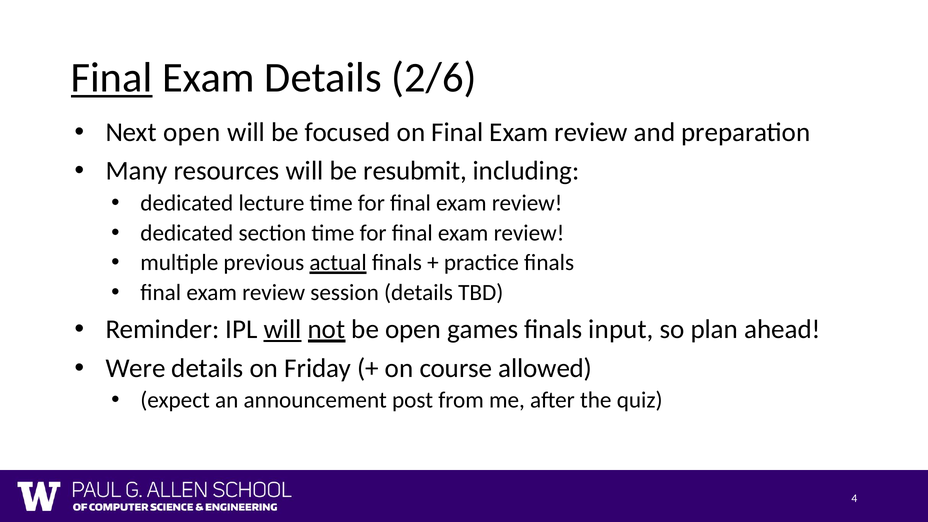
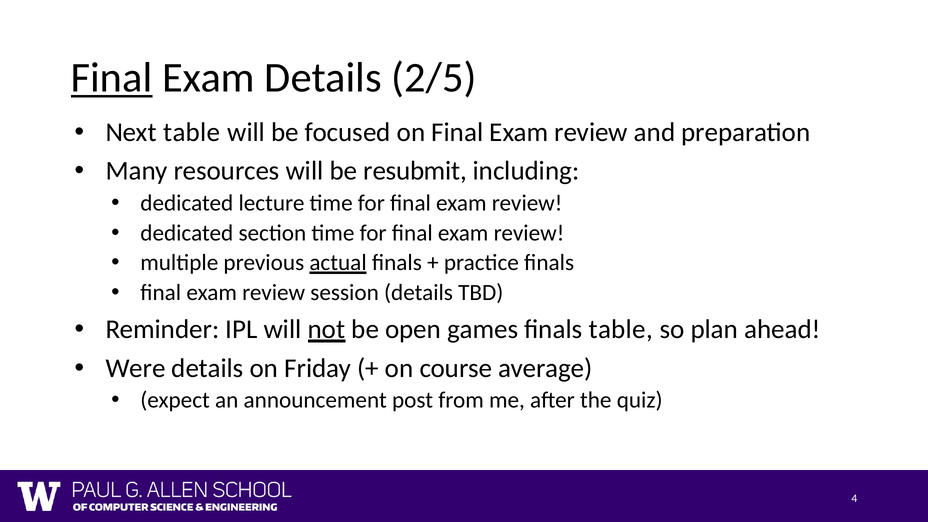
2/6: 2/6 -> 2/5 (434, 78)
Next open: open -> table (192, 132)
will underline: present -> none (283, 329)
finals input: input -> table (621, 329)
allowed: allowed -> average (545, 368)
